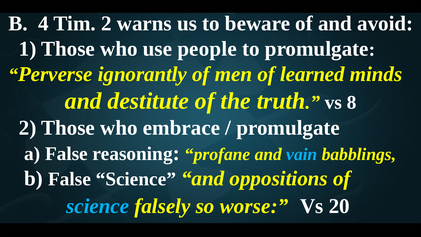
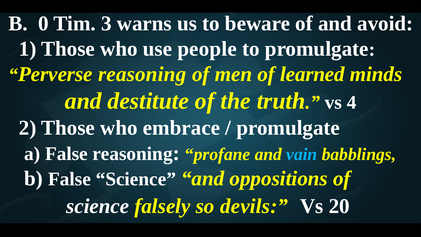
4: 4 -> 0 (43, 24)
Tim 2: 2 -> 3 (106, 24)
Perverse ignorantly: ignorantly -> reasoning (142, 74)
8: 8 -> 4 (352, 103)
science colour: light blue -> white (98, 206)
worse: worse -> devils (254, 206)
